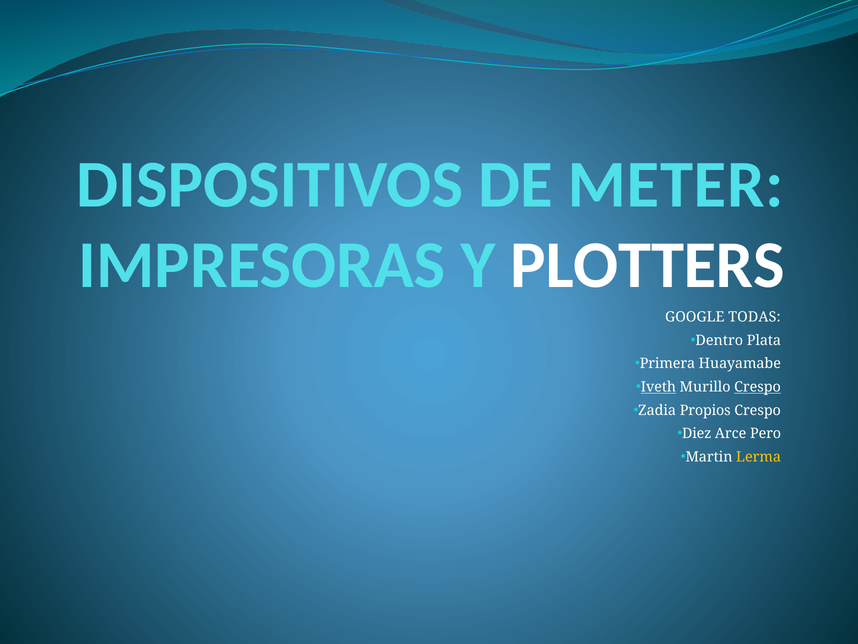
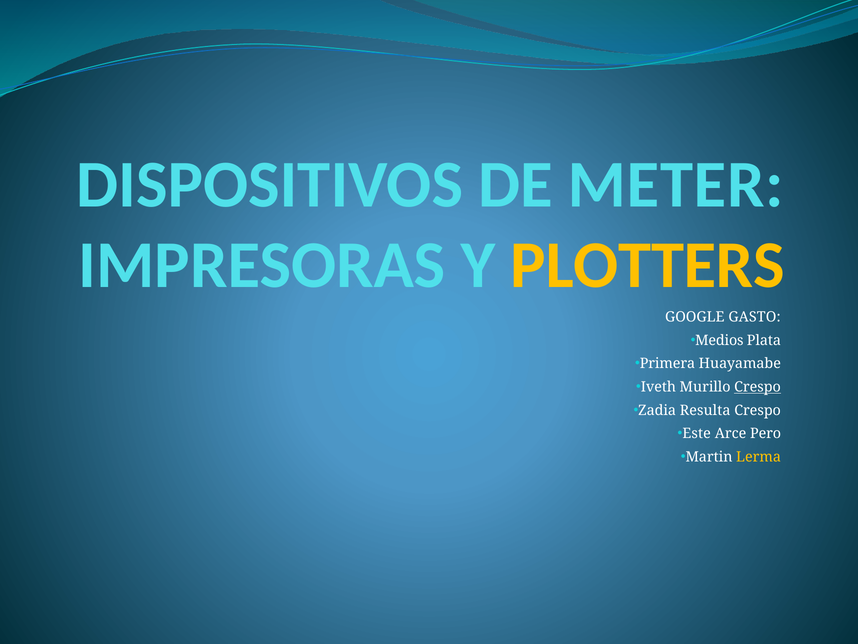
PLOTTERS colour: white -> yellow (648, 265)
TODAS: TODAS -> GASTO (754, 317)
Dentro: Dentro -> Medios (719, 340)
Iveth underline: present -> none (658, 387)
Propios: Propios -> Resulta (705, 410)
Diez: Diez -> Este (697, 433)
